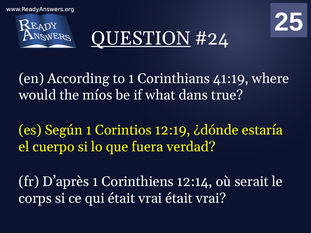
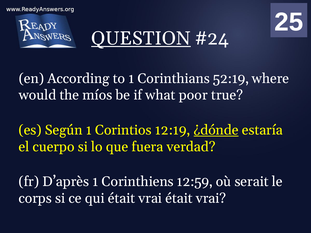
41:19: 41:19 -> 52:19 (231, 79)
dans: dans -> poor (193, 95)
¿dónde underline: none -> present (216, 130)
12:14: 12:14 -> 12:59 (195, 182)
